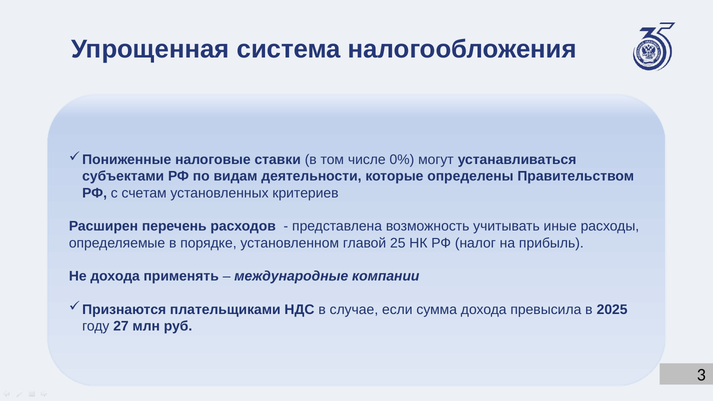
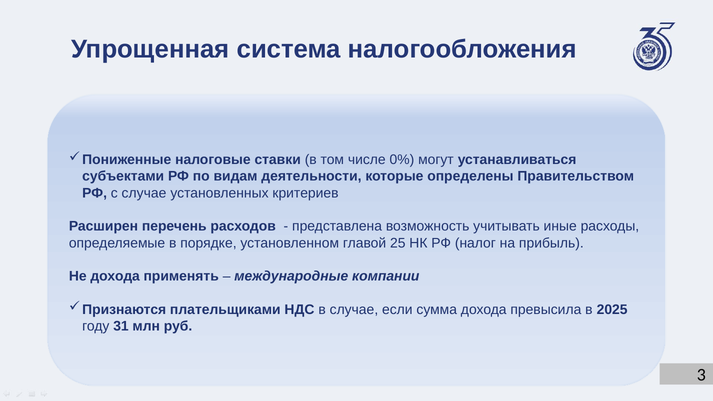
с счетам: счетам -> случае (144, 193)
27: 27 -> 31 (121, 326)
